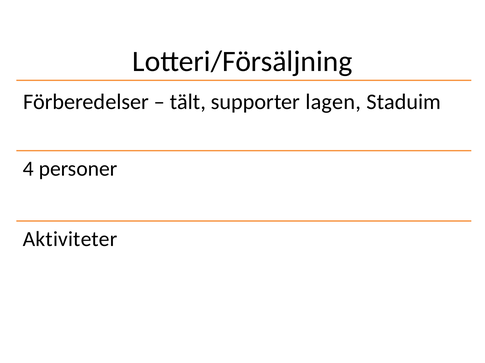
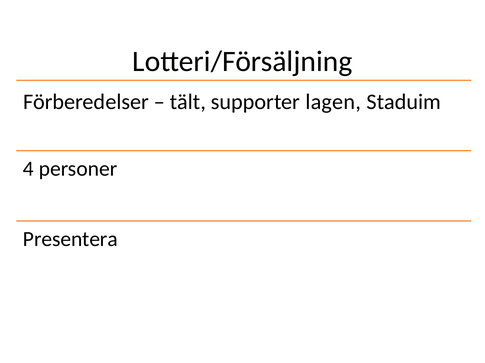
Aktiviteter: Aktiviteter -> Presentera (70, 239)
